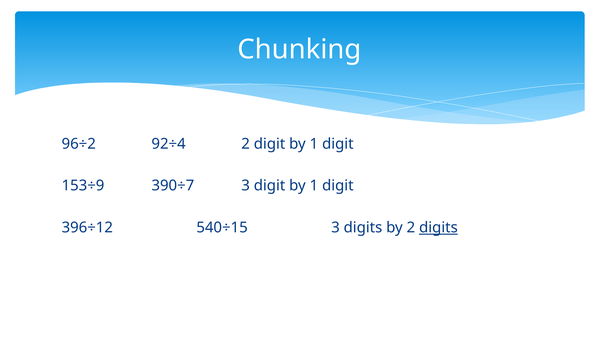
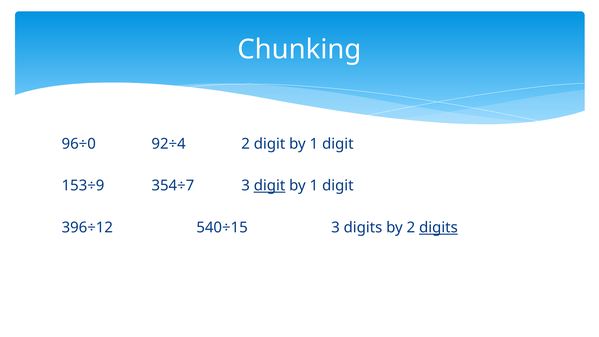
96÷2: 96÷2 -> 96÷0 (79, 144)
390÷7: 390÷7 -> 354÷7 (173, 186)
digit underline: none -> present (270, 186)
